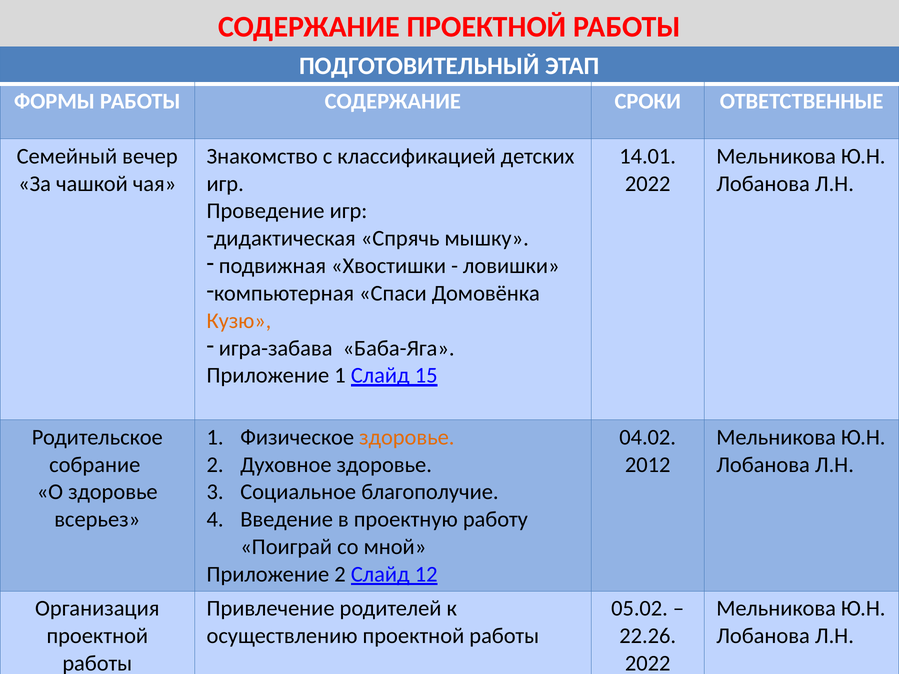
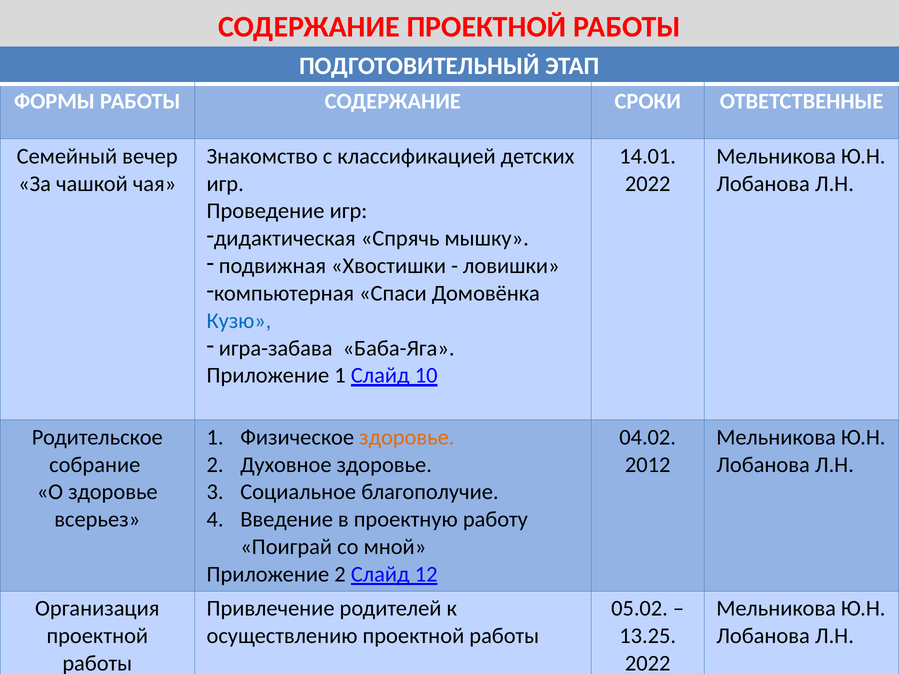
Кузю colour: orange -> blue (239, 321)
15: 15 -> 10 (426, 376)
22.26: 22.26 -> 13.25 (648, 636)
